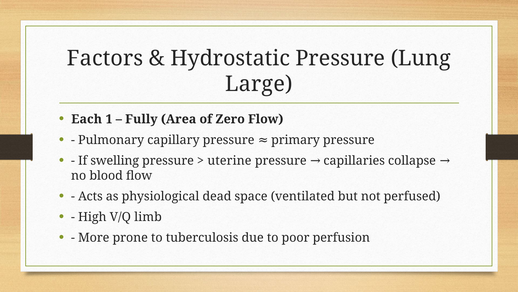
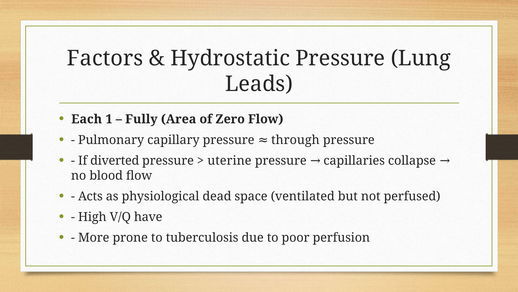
Large: Large -> Leads (259, 84)
primary: primary -> through (295, 140)
swelling: swelling -> diverted (115, 160)
limb: limb -> have (148, 217)
